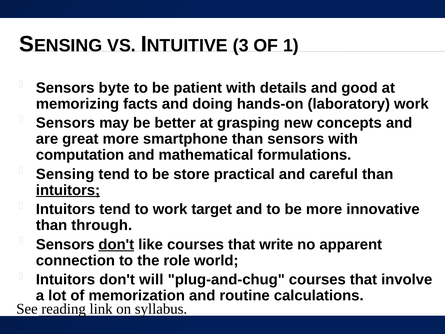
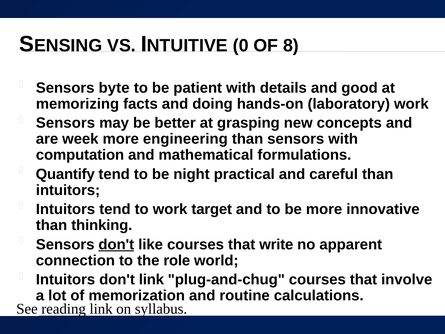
3: 3 -> 0 (241, 46)
1: 1 -> 8 (291, 46)
great: great -> week (80, 139)
smartphone: smartphone -> engineering (185, 139)
Sensing: Sensing -> Quantify (65, 174)
store: store -> night (192, 174)
intuitors underline: present -> none (68, 190)
through: through -> thinking (102, 225)
don't will: will -> link (151, 280)
